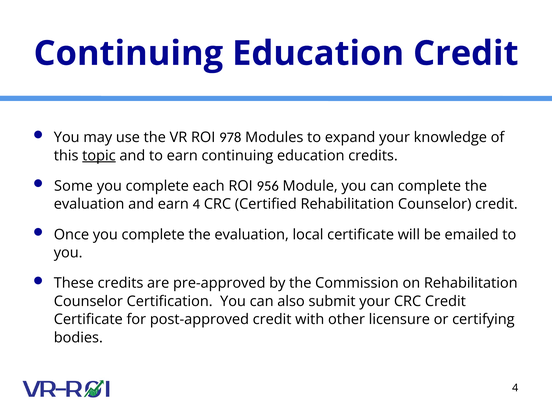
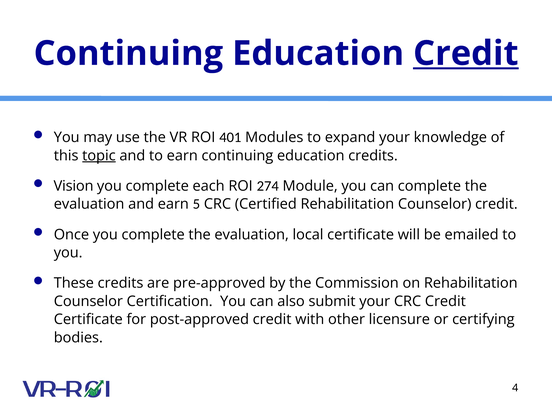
Credit underline: none -> present (466, 53)
978: 978 -> 401 (230, 137)
Some: Some -> Vision (74, 186)
956: 956 -> 274 (268, 186)
earn 4: 4 -> 5 (196, 204)
